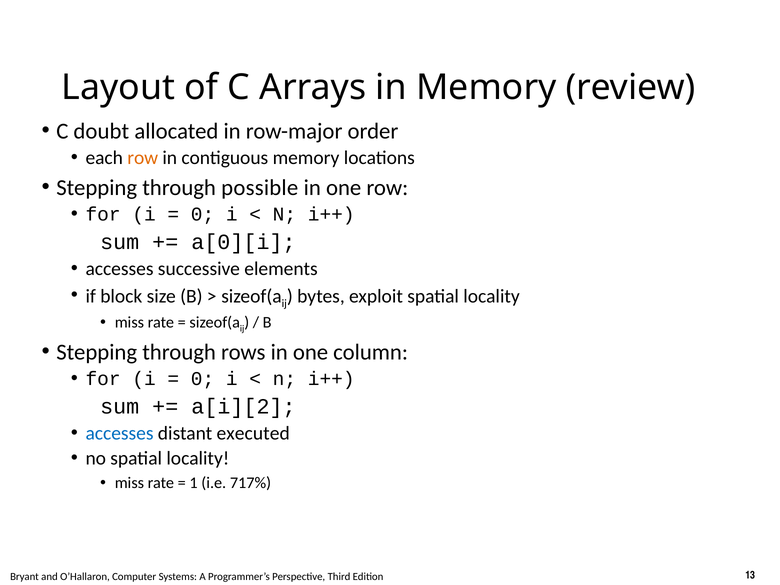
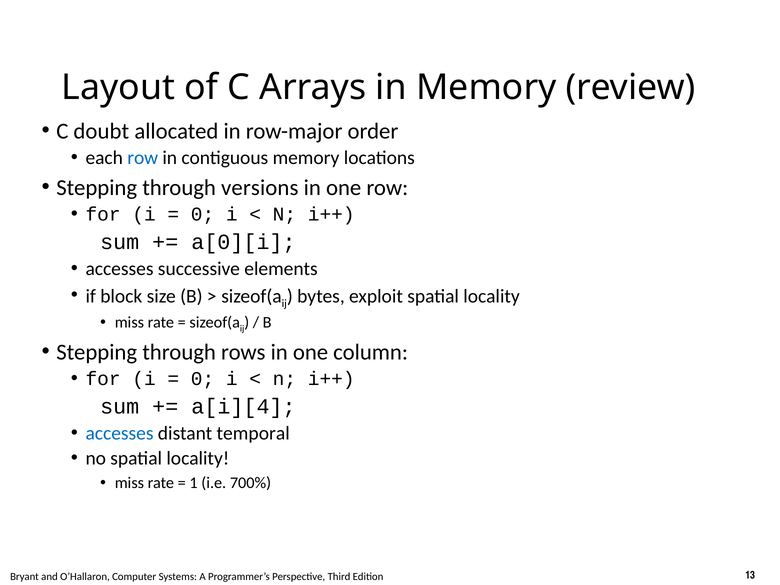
row colour: orange -> blue (143, 158)
possible: possible -> versions (260, 188)
a[i][2: a[i][2 -> a[i][4 (243, 406)
executed: executed -> temporal (253, 433)
717%: 717% -> 700% (250, 483)
